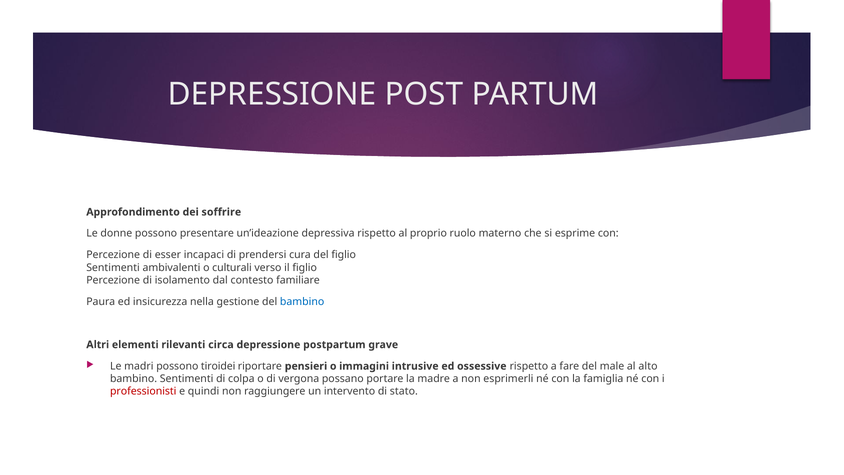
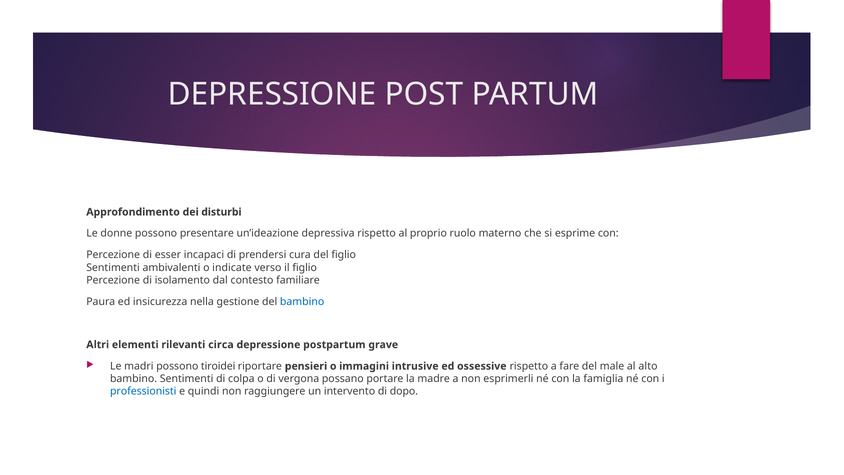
soffrire: soffrire -> disturbi (221, 212)
culturali: culturali -> indicate (232, 267)
professionisti colour: red -> blue (143, 391)
stato: stato -> dopo (404, 391)
